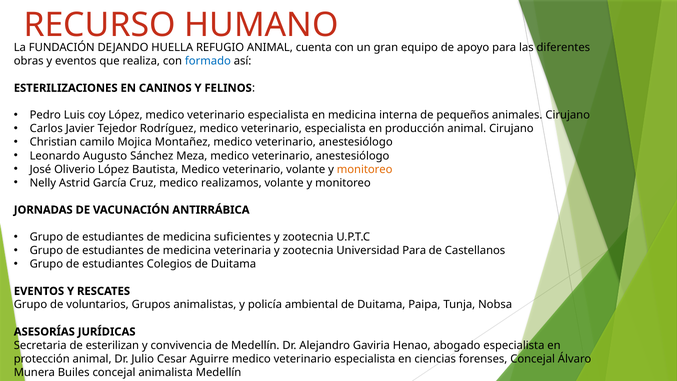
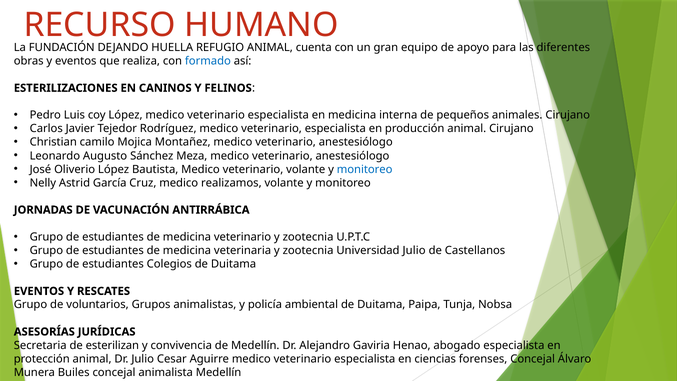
monitoreo colour: orange -> blue (365, 169)
medicina suficientes: suficientes -> veterinario (243, 237)
Universidad Para: Para -> Julio (414, 250)
